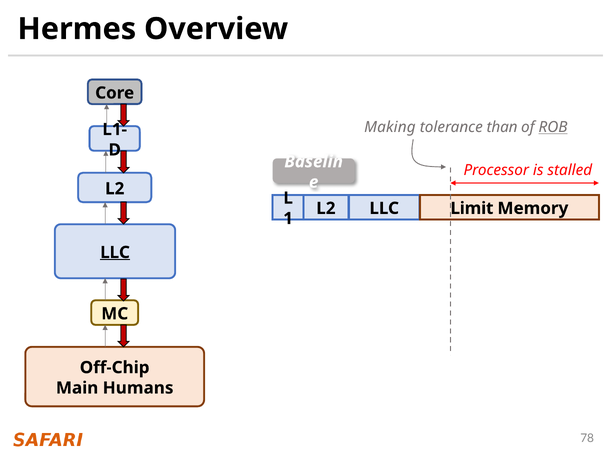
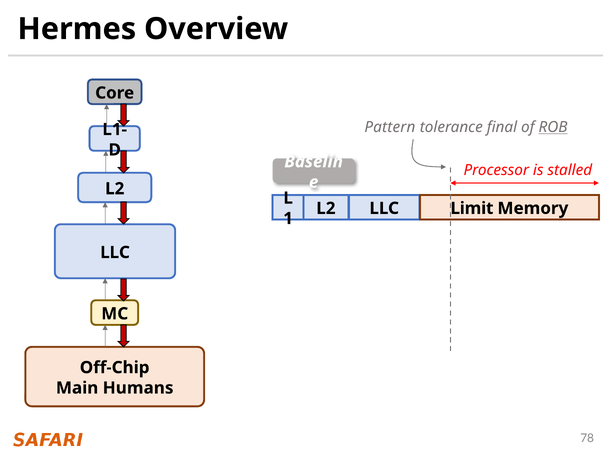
Making: Making -> Pattern (390, 127)
than: than -> final (502, 127)
LLC underline: present -> none (115, 252)
